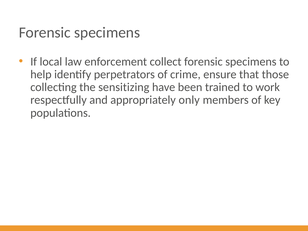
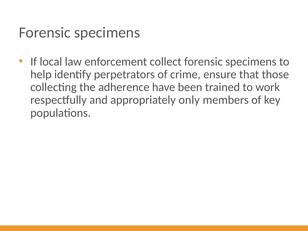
sensitizing: sensitizing -> adherence (124, 87)
